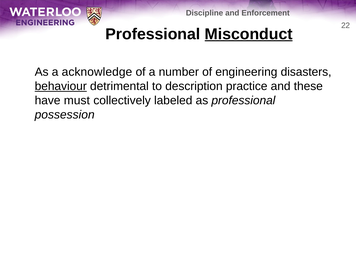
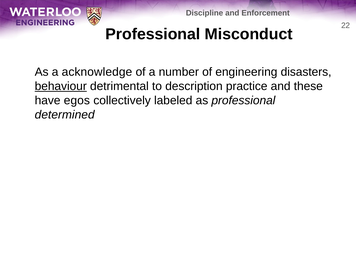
Misconduct underline: present -> none (249, 34)
must: must -> egos (77, 101)
possession: possession -> determined (65, 115)
